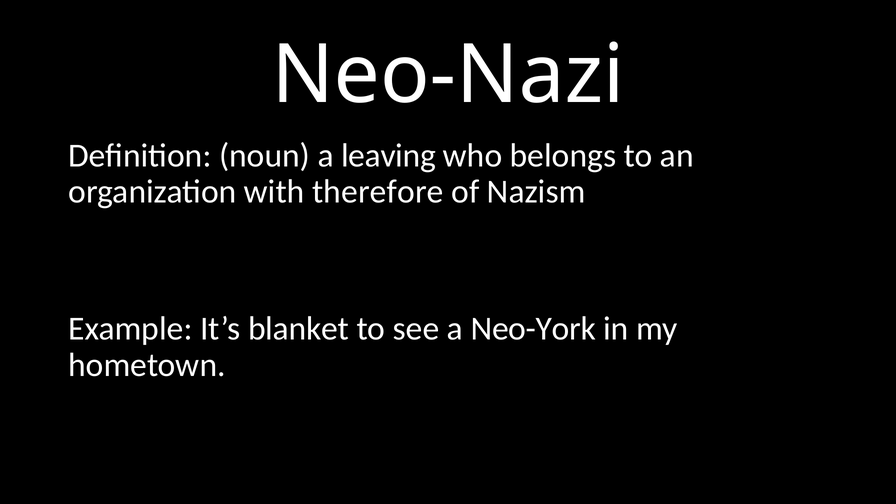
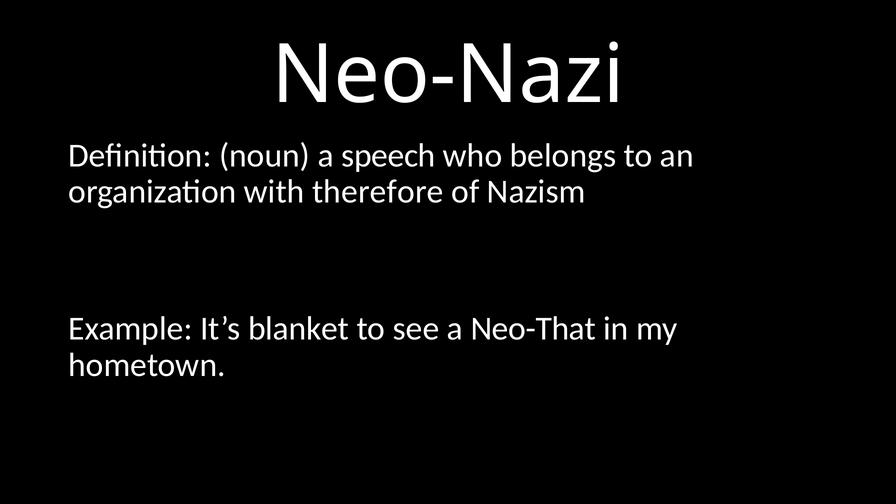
leaving: leaving -> speech (388, 155)
Neo-York: Neo-York -> Neo-That (533, 329)
